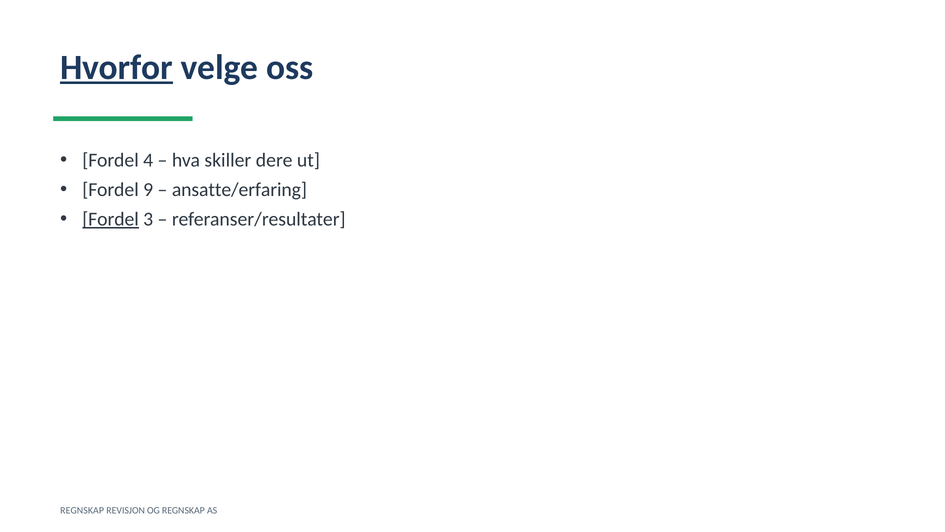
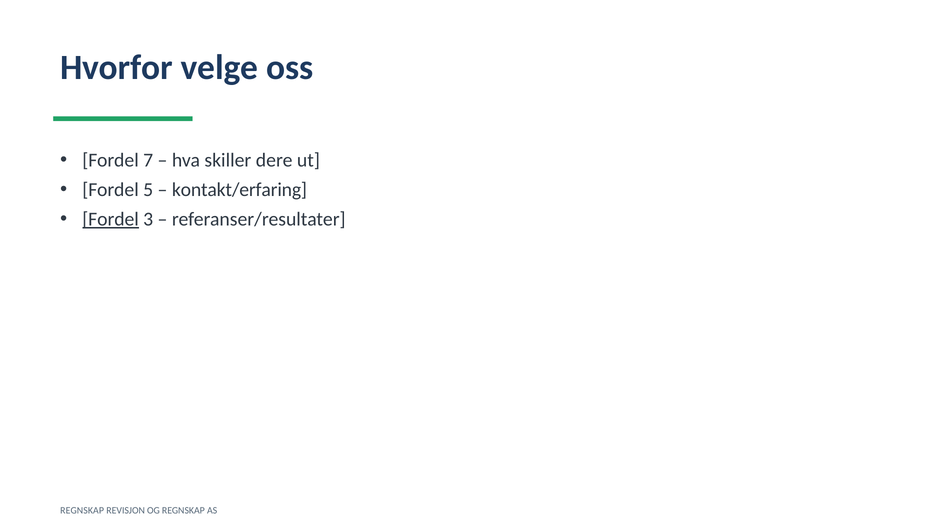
Hvorfor underline: present -> none (117, 67)
4: 4 -> 7 (148, 160)
9: 9 -> 5 (148, 190)
ansatte/erfaring: ansatte/erfaring -> kontakt/erfaring (239, 190)
